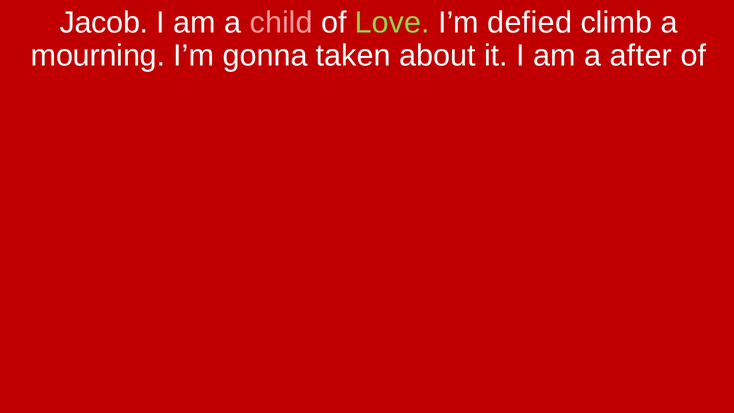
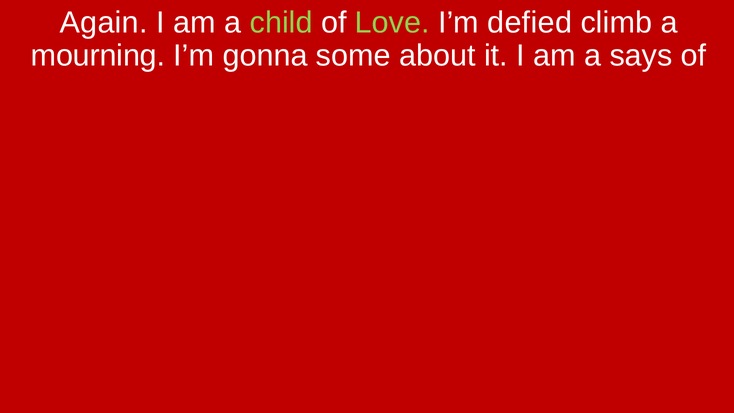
Jacob: Jacob -> Again (104, 23)
child colour: pink -> light green (281, 23)
taken: taken -> some (353, 56)
after: after -> says (641, 56)
